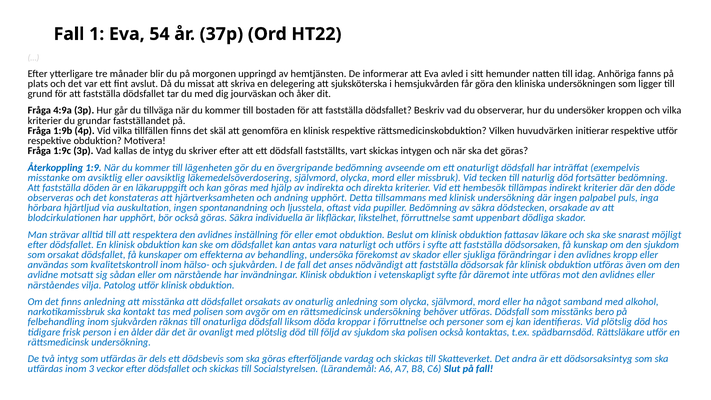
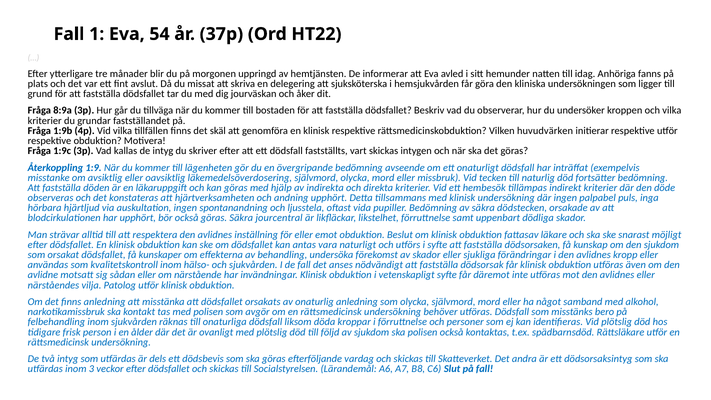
4:9a: 4:9a -> 8:9a (63, 111)
individuella: individuella -> jourcentral (279, 218)
